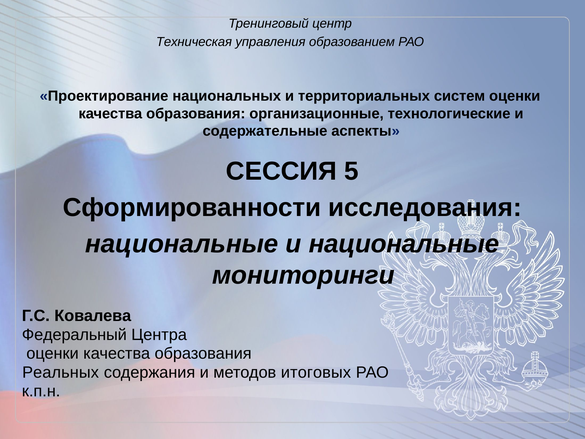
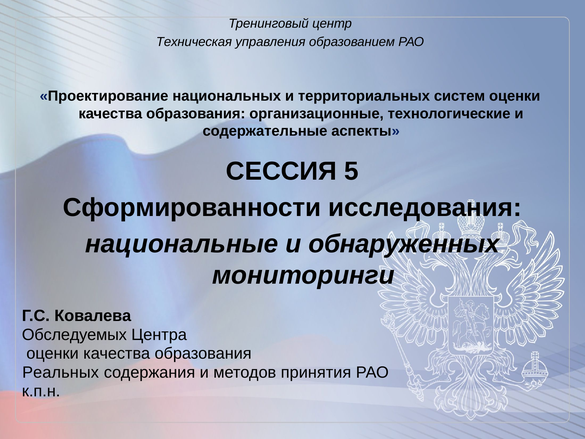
и национальные: национальные -> обнаруженных (404, 244)
Федеральный: Федеральный -> Обследуемых (74, 334)
итоговых: итоговых -> принятия (316, 372)
